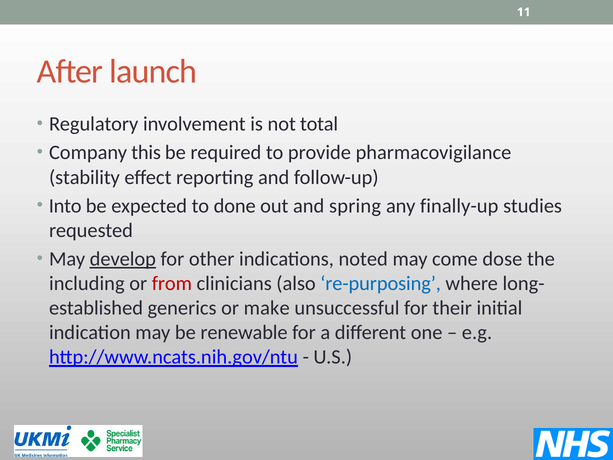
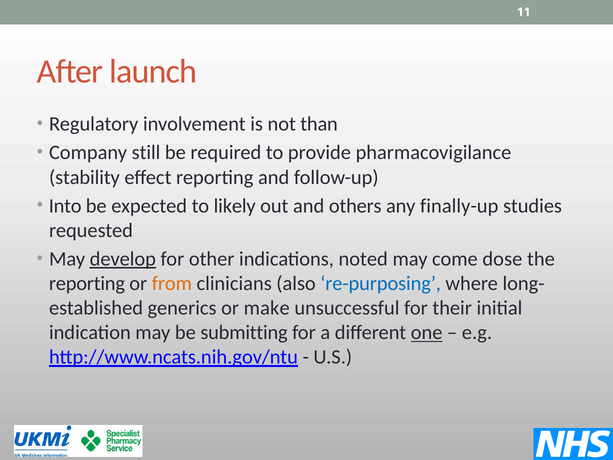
total: total -> than (319, 124)
this: this -> still (146, 153)
done: done -> likely (235, 206)
spring: spring -> others (355, 206)
including: including -> reporting (87, 283)
from colour: red -> orange (172, 283)
renewable: renewable -> submitting (244, 332)
one underline: none -> present (427, 332)
